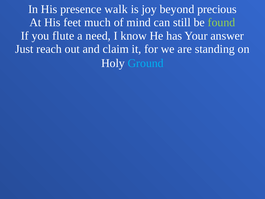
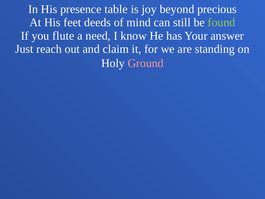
walk: walk -> table (116, 9)
much: much -> deeds (98, 22)
Ground colour: light blue -> pink (146, 63)
